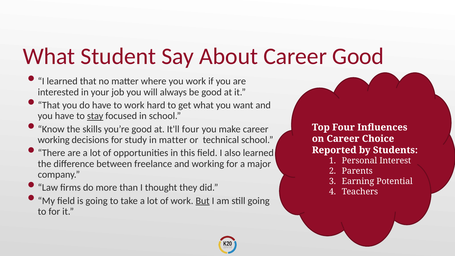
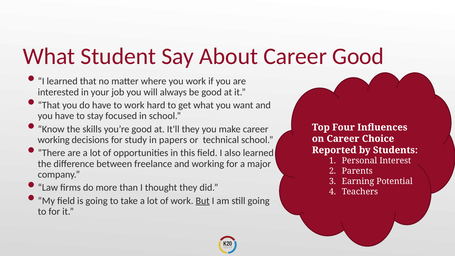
stay underline: present -> none (95, 116)
It'll four: four -> they (191, 129)
in matter: matter -> papers (173, 140)
